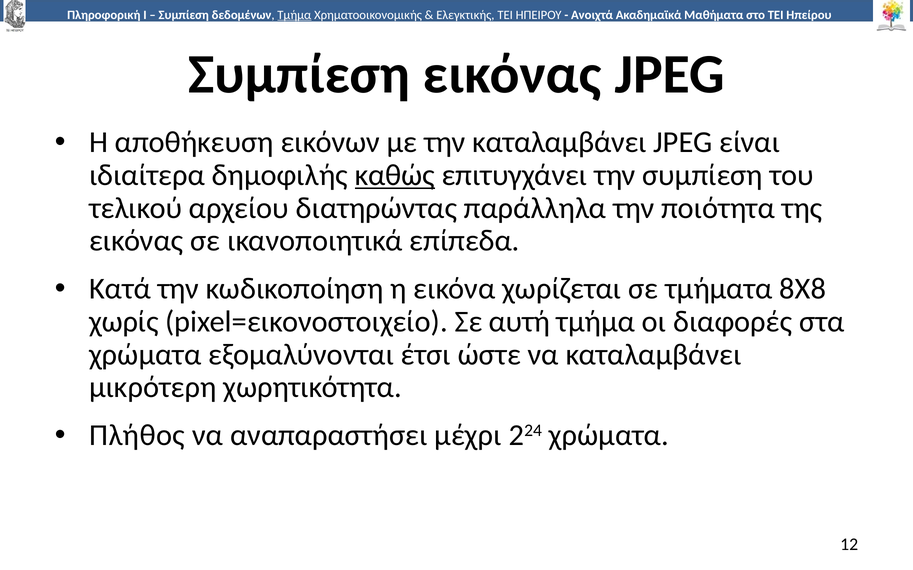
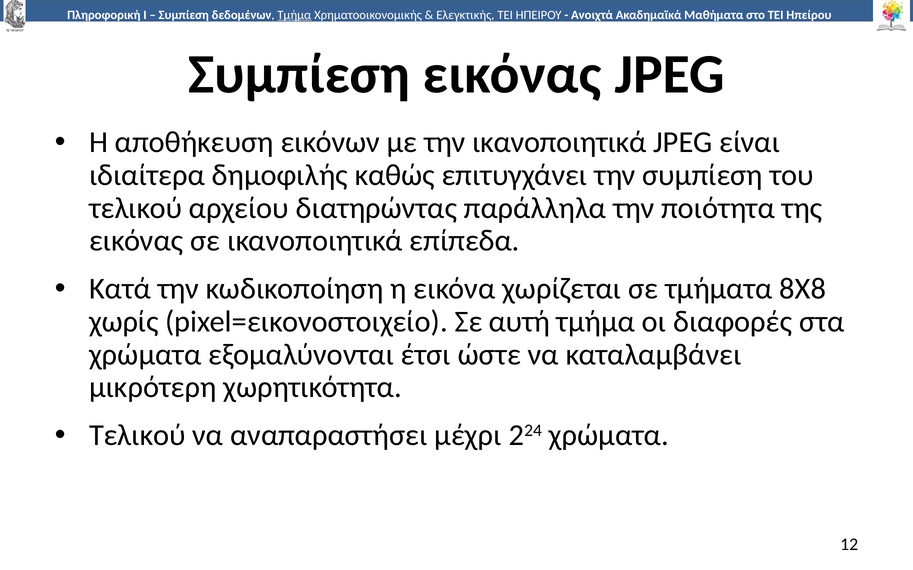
την καταλαμβάνει: καταλαμβάνει -> ικανοποιητικά (559, 143)
καθώς underline: present -> none (395, 175)
Πλήθος: Πλήθος -> Τελικού (137, 436)
